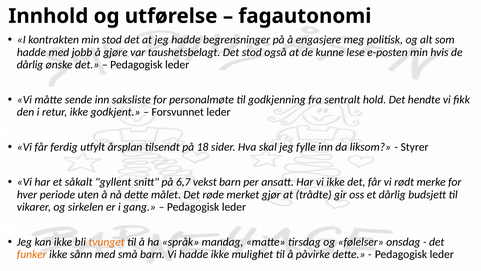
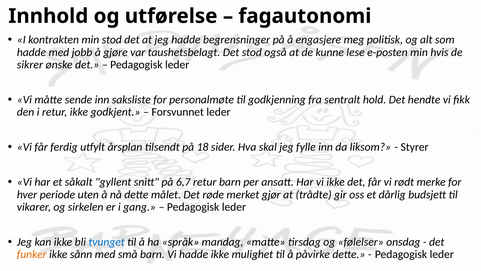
dårlig: dårlig -> sikrer (30, 65)
6,7 vekst: vekst -> retur (205, 182)
tvunget colour: orange -> blue (107, 242)
